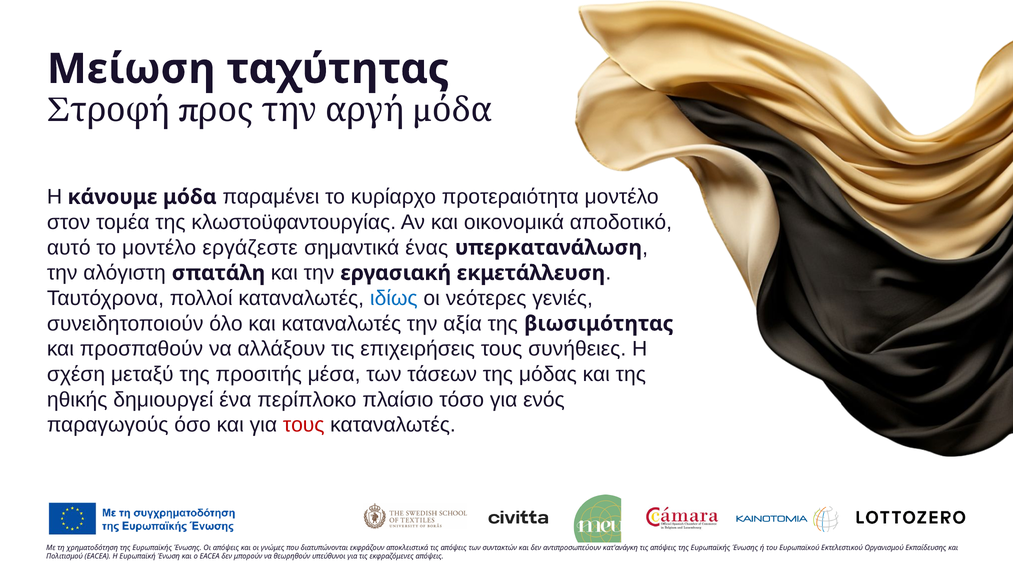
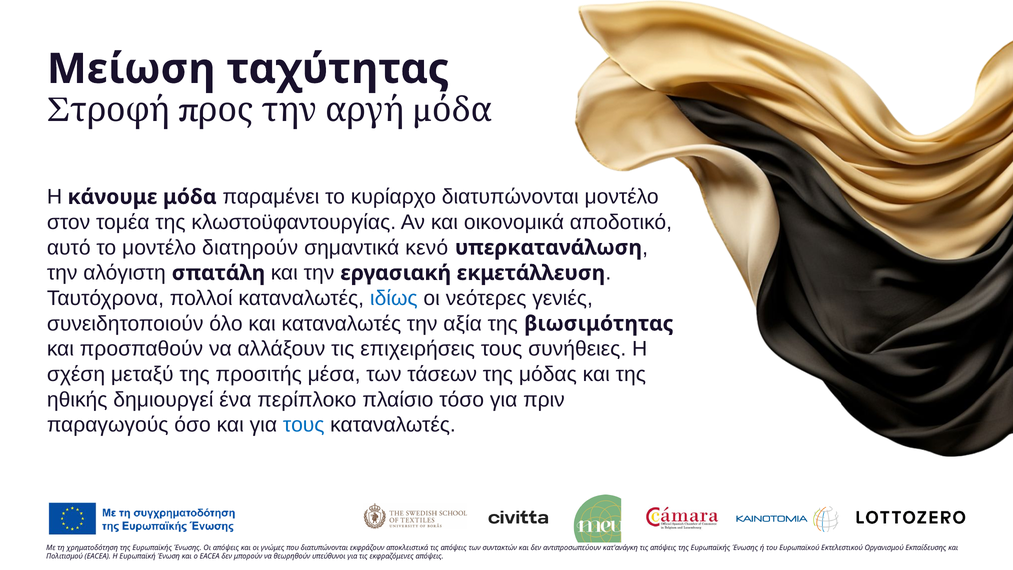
κυρίαρχο προτεραιότητα: προτεραιότητα -> διατυπώνονται (510, 197)
εργάζεστε: εργάζεστε -> διατηρούν (250, 248)
ένας: ένας -> κενό (427, 248)
ενός: ενός -> πριν (544, 400)
τους colour: red -> blue (304, 425)
